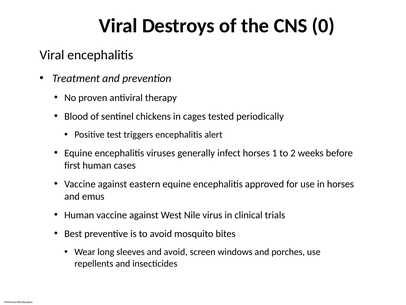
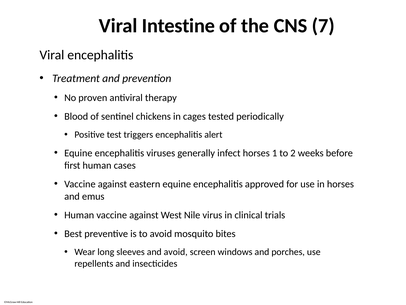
Destroys: Destroys -> Intestine (178, 26)
0: 0 -> 7 (323, 26)
